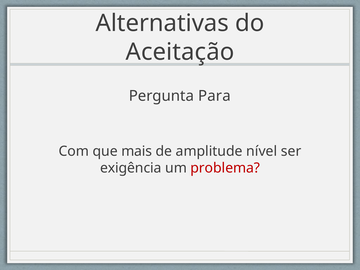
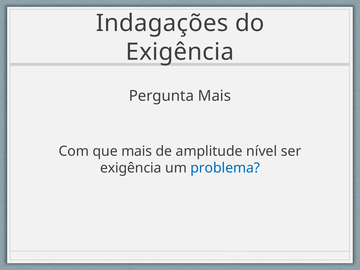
Alternativas: Alternativas -> Indagações (162, 23)
Aceitação: Aceitação -> Exigência (180, 52)
Pergunta Para: Para -> Mais (214, 96)
problema colour: red -> blue (225, 168)
